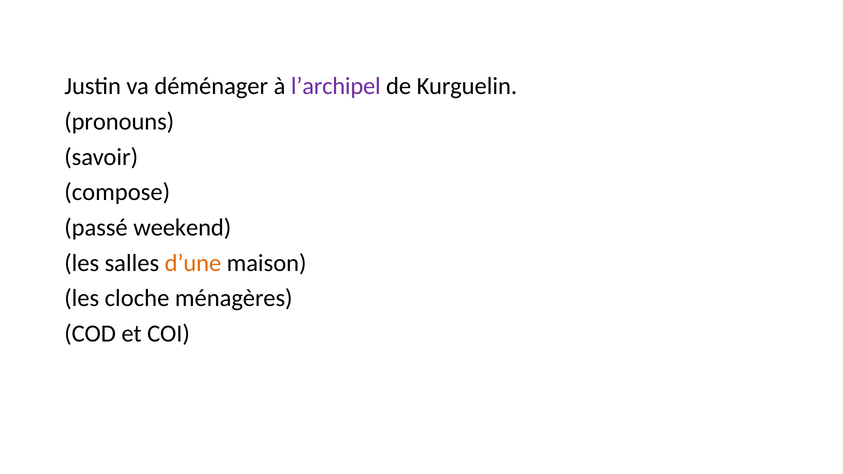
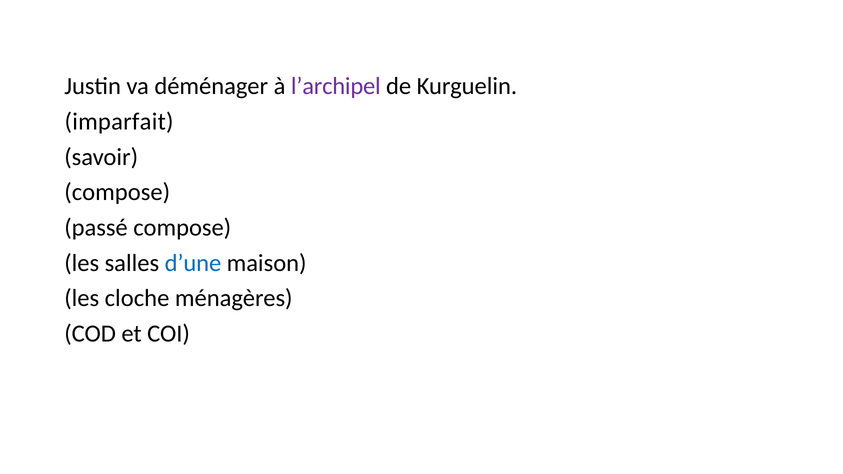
pronouns: pronouns -> imparfait (119, 122)
passé weekend: weekend -> compose (182, 228)
d’une colour: orange -> blue (193, 263)
